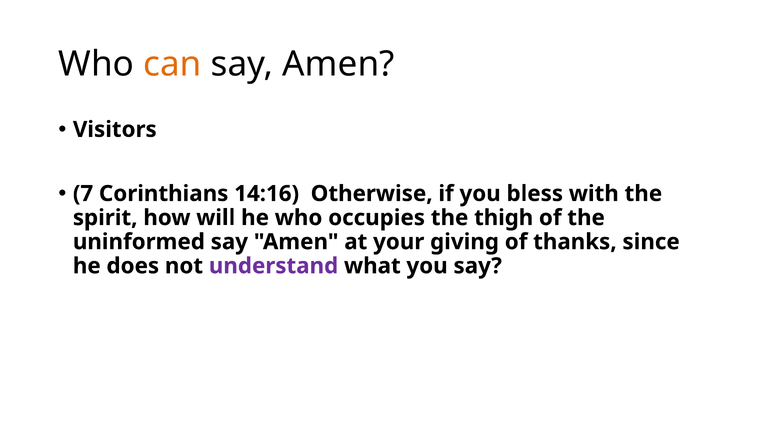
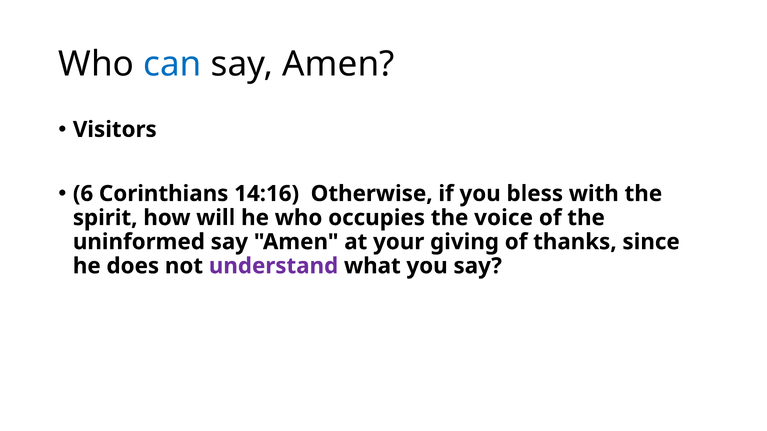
can colour: orange -> blue (172, 64)
7: 7 -> 6 (83, 194)
thigh: thigh -> voice (504, 218)
